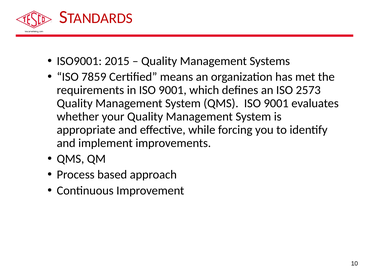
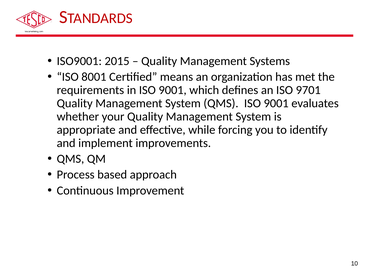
7859: 7859 -> 8001 (94, 77)
2573: 2573 -> 9701 (308, 90)
